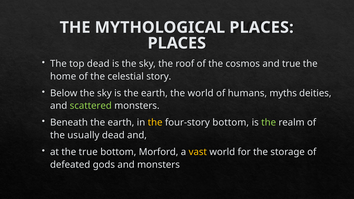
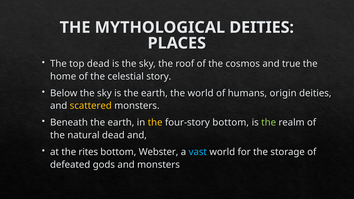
MYTHOLOGICAL PLACES: PLACES -> DEITIES (262, 27)
myths: myths -> origin (283, 93)
scattered colour: light green -> yellow (91, 106)
usually: usually -> natural (83, 135)
the true: true -> rites (88, 152)
Morford: Morford -> Webster (159, 152)
vast colour: yellow -> light blue (198, 152)
